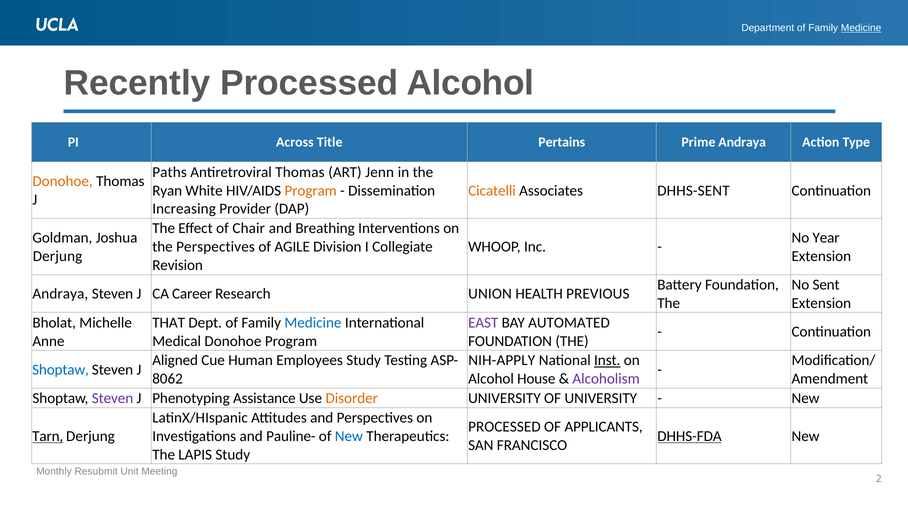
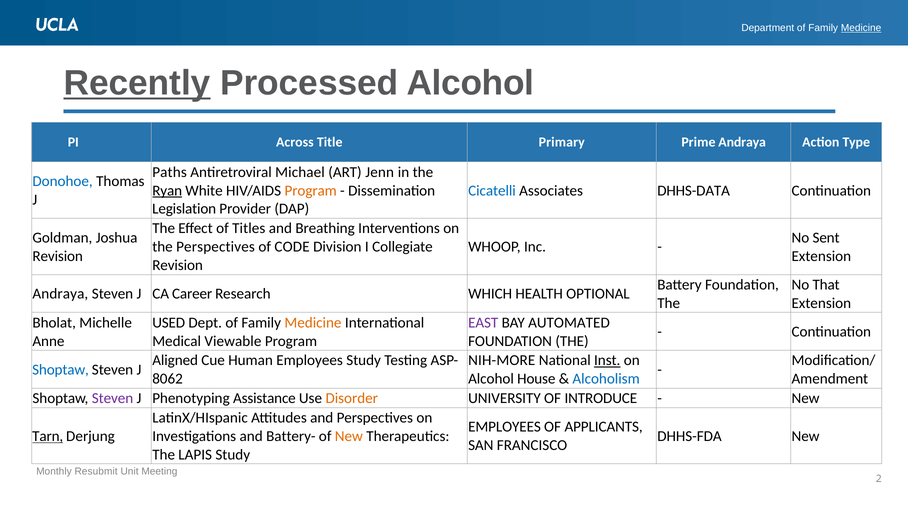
Recently underline: none -> present (137, 83)
Pertains: Pertains -> Primary (562, 142)
Antiretroviral Thomas: Thomas -> Michael (300, 172)
Donohoe colour: orange -> blue (63, 181)
Ryan underline: none -> present (167, 190)
Cicatelli colour: orange -> blue (492, 190)
DHHS-SENT: DHHS-SENT -> DHHS-DATA (694, 190)
Increasing: Increasing -> Legislation (184, 209)
Chair: Chair -> Titles (249, 228)
Year: Year -> Sent (826, 238)
AGILE: AGILE -> CODE (292, 247)
Derjung: Derjung -> Revision (58, 256)
Sent: Sent -> That (826, 285)
UNION: UNION -> WHICH (490, 294)
PREVIOUS: PREVIOUS -> OPTIONAL (598, 294)
THAT: THAT -> USED (169, 322)
Medicine colour: blue -> orange (313, 322)
Medical Donohoe: Donohoe -> Viewable (233, 341)
NIH-APPLY: NIH-APPLY -> NIH-MORE (502, 360)
Alcoholism colour: purple -> blue (606, 379)
OF UNIVERSITY: UNIVERSITY -> INTRODUCE (601, 398)
PROCESSED: PROCESSED -> EMPLOYEES (505, 427)
Pauline-: Pauline- -> Battery- (291, 436)
New colour: blue -> orange (349, 436)
DHHS-FDA underline: present -> none (689, 436)
